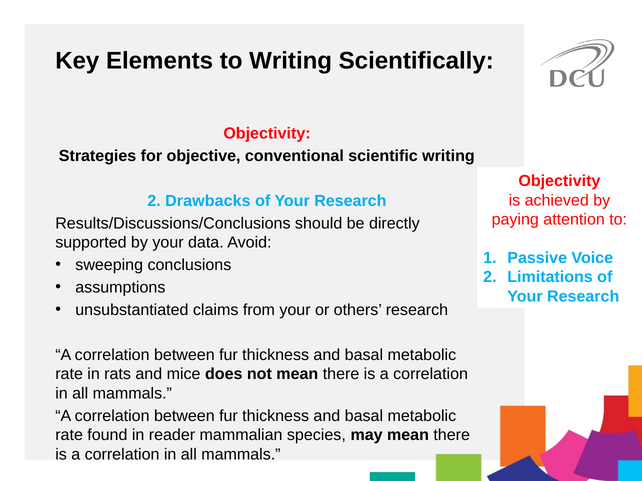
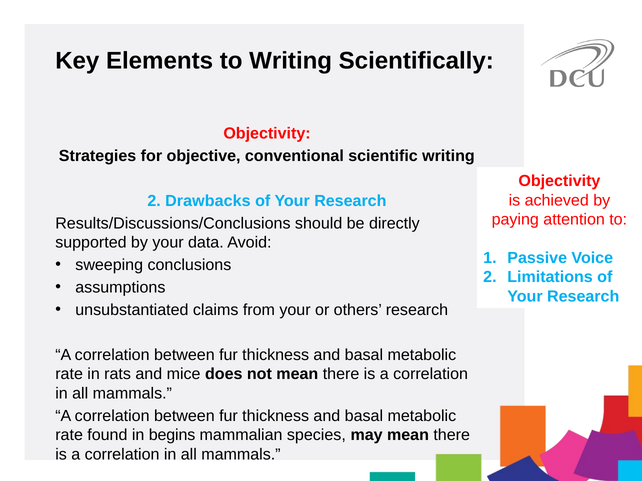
reader: reader -> begins (172, 435)
